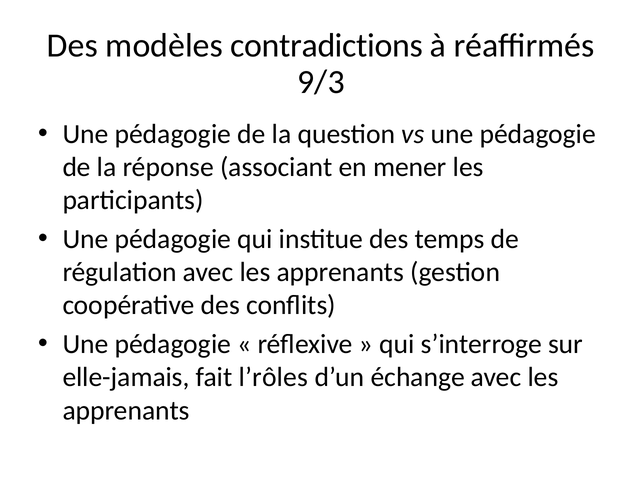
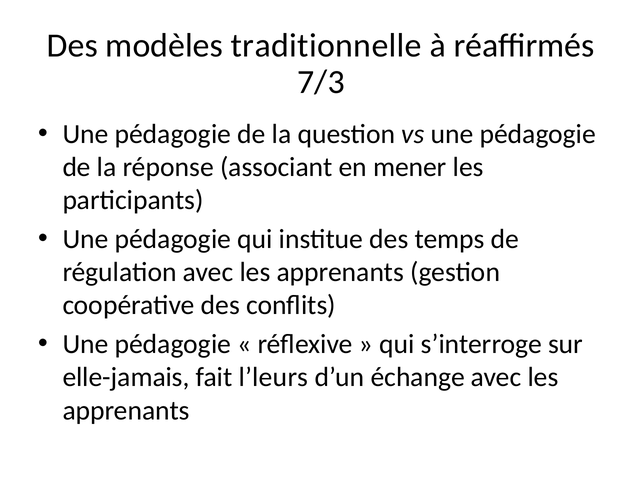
contradictions: contradictions -> traditionnelle (326, 45)
9/3: 9/3 -> 7/3 (321, 82)
l’rôles: l’rôles -> l’leurs (273, 378)
